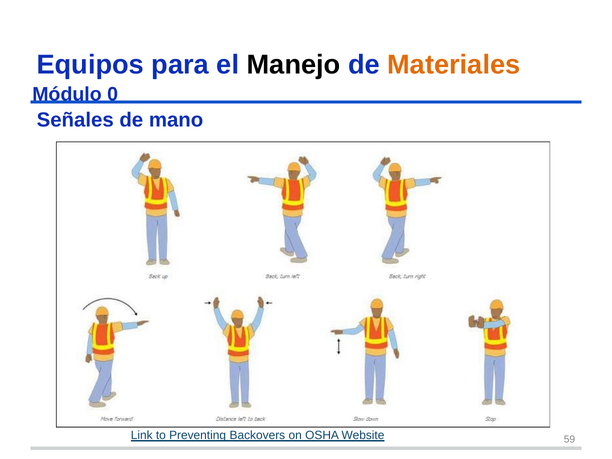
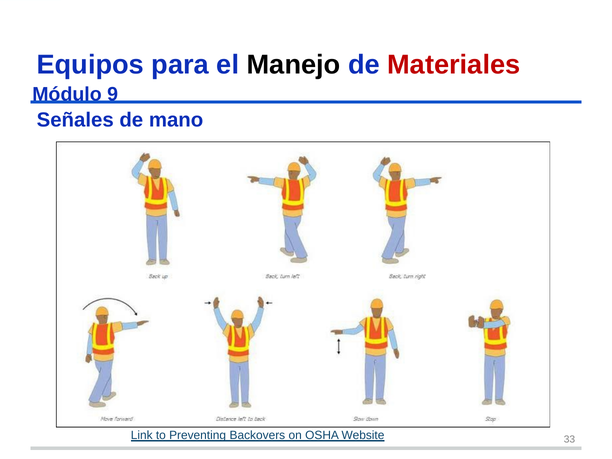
Materiales colour: orange -> red (454, 65)
0: 0 -> 9 (113, 94)
59: 59 -> 33 (570, 439)
